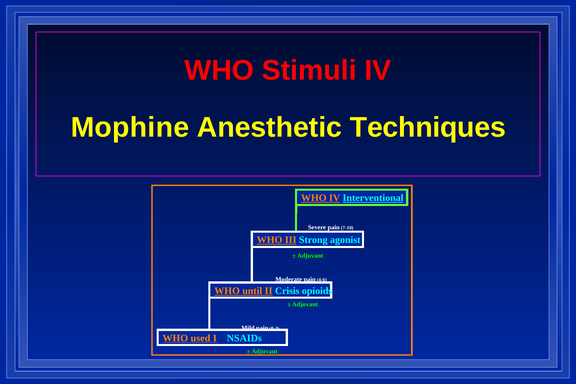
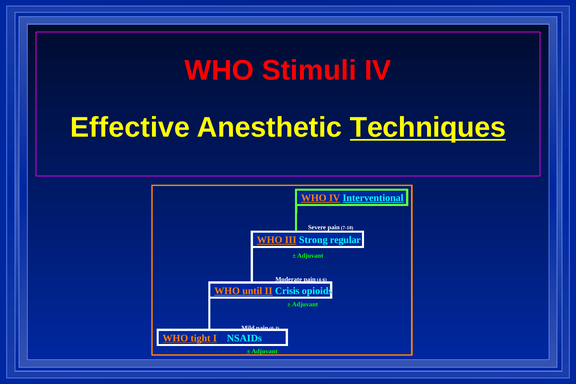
Mophine: Mophine -> Effective (130, 127)
Techniques underline: none -> present (428, 127)
agonist: agonist -> regular (345, 240)
used: used -> tight (201, 338)
